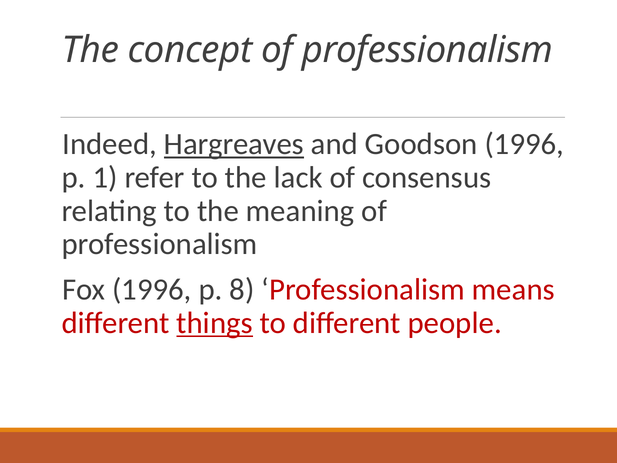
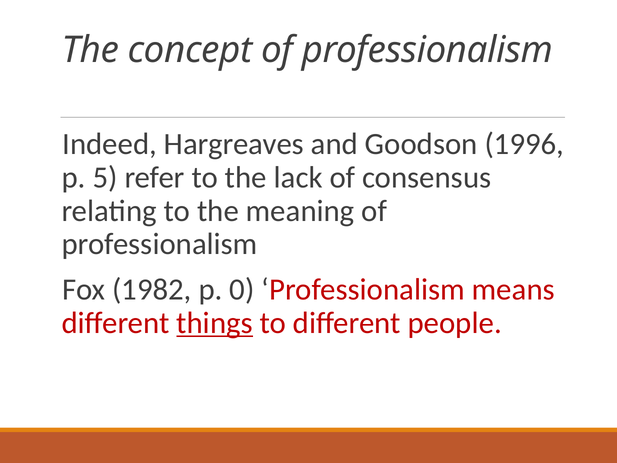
Hargreaves underline: present -> none (234, 144)
1: 1 -> 5 (105, 177)
Fox 1996: 1996 -> 1982 (152, 289)
8: 8 -> 0 (242, 289)
